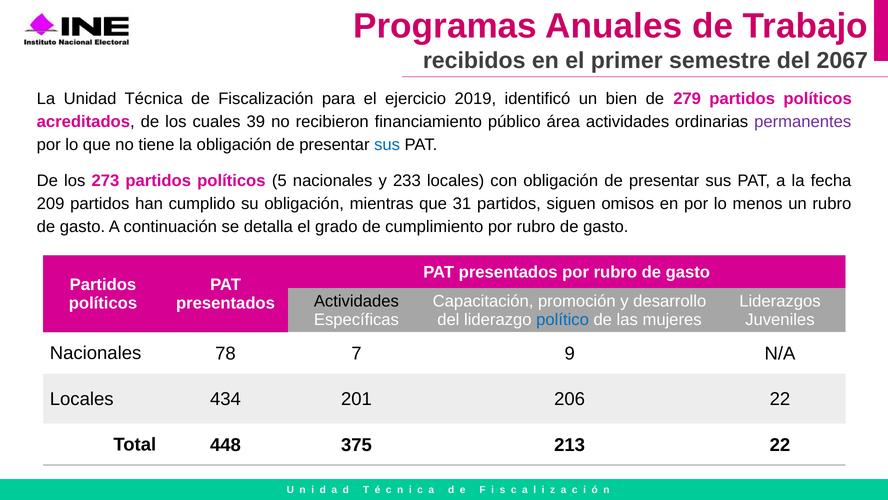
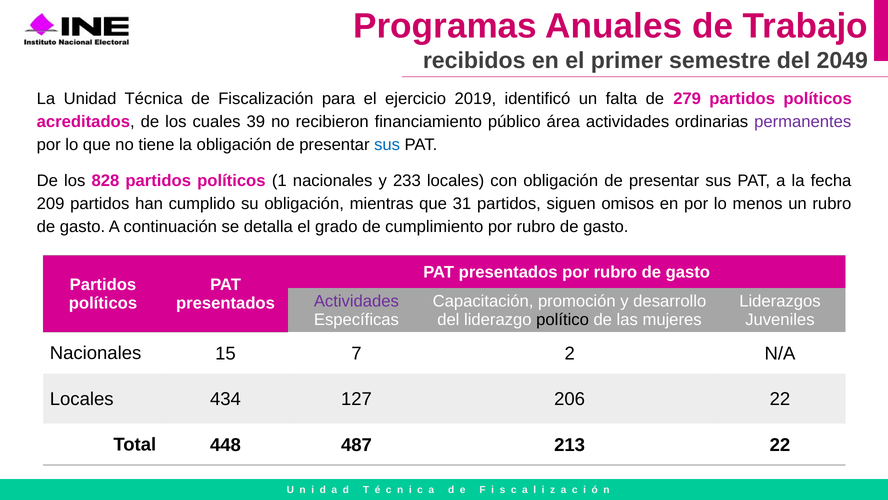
2067: 2067 -> 2049 (842, 60)
bien: bien -> falta (621, 99)
273: 273 -> 828 (105, 181)
5: 5 -> 1 (279, 181)
Actividades colour: black -> purple (356, 301)
político colour: blue -> black (563, 320)
78: 78 -> 15 (226, 353)
9: 9 -> 2 (570, 353)
201: 201 -> 127 (356, 399)
375: 375 -> 487 (356, 445)
